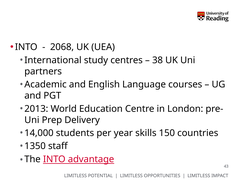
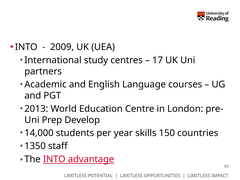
2068: 2068 -> 2009 (62, 47)
38: 38 -> 17 (158, 60)
Delivery: Delivery -> Develop (82, 120)
